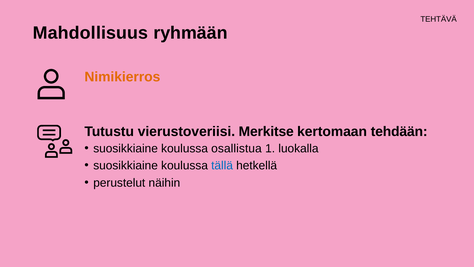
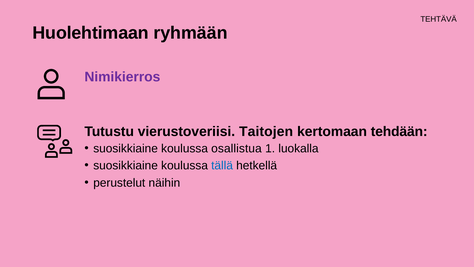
Mahdollisuus: Mahdollisuus -> Huolehtimaan (91, 33)
Nimikierros colour: orange -> purple (122, 77)
Merkitse: Merkitse -> Taitojen (266, 131)
